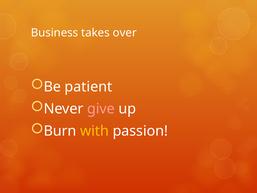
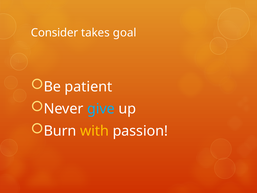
Business: Business -> Consider (55, 33)
over: over -> goal (125, 33)
give colour: pink -> light blue (101, 109)
